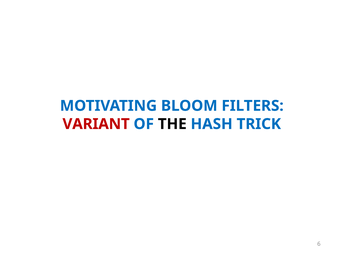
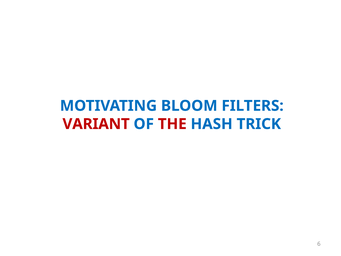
THE colour: black -> red (172, 124)
